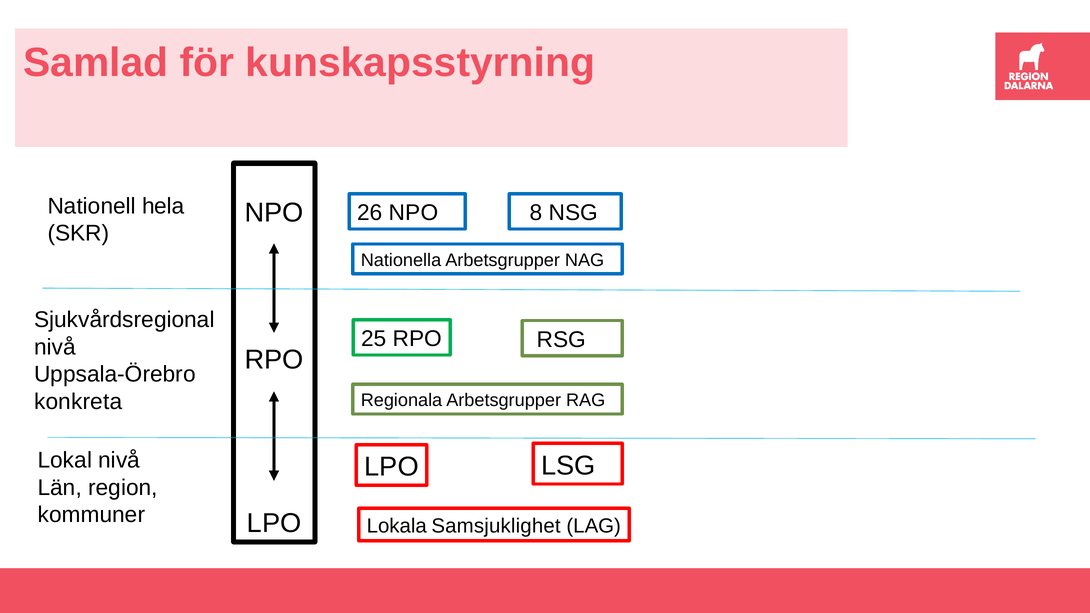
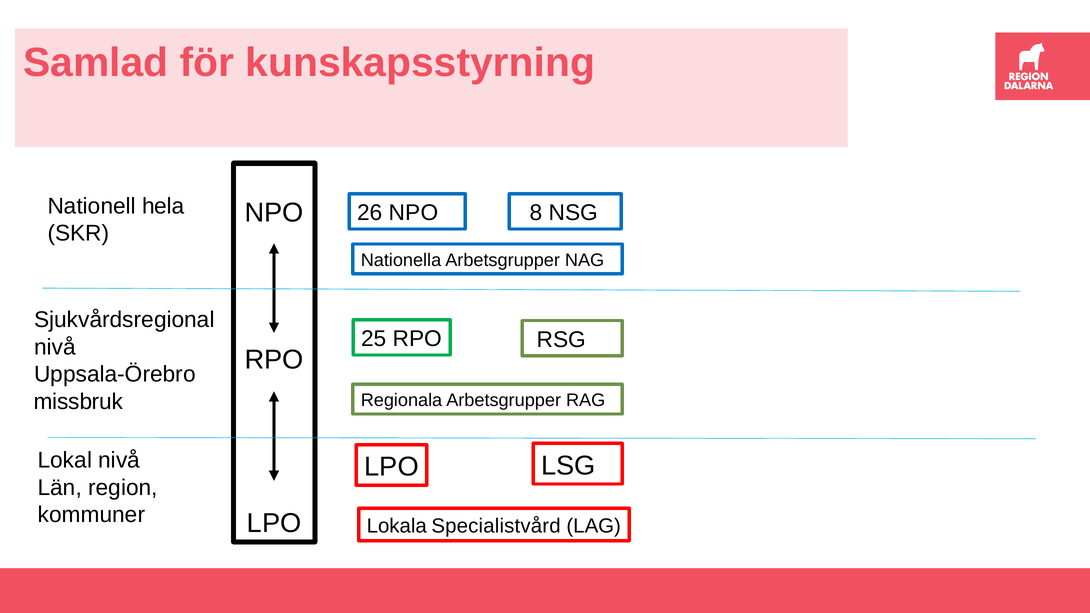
konkreta: konkreta -> missbruk (78, 402)
Samsjuklighet: Samsjuklighet -> Specialistvård (496, 526)
